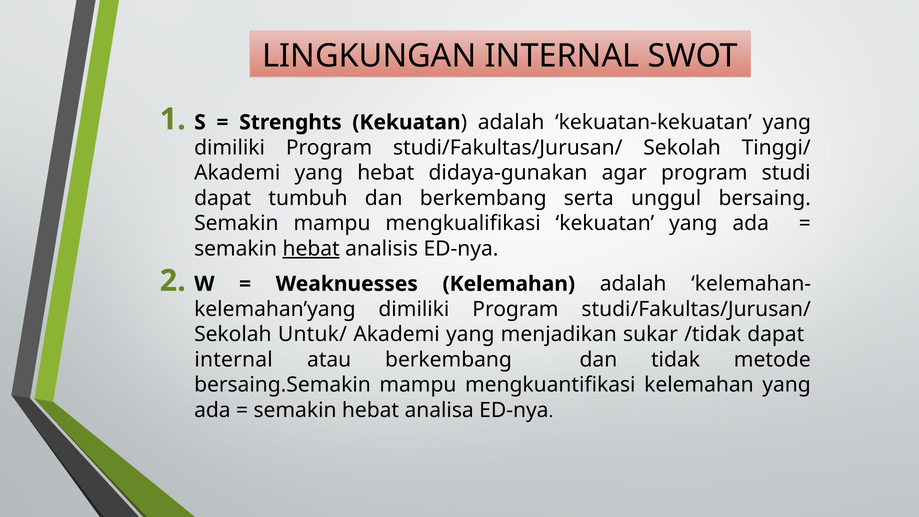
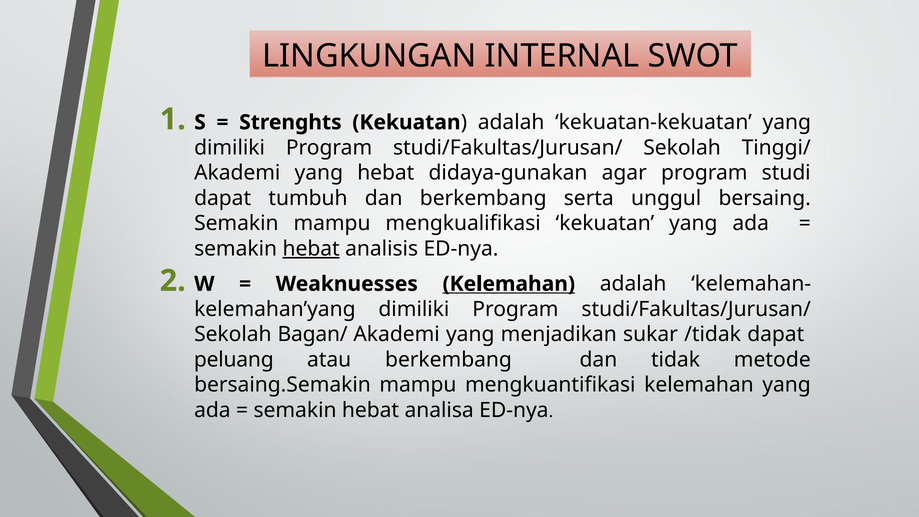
Kelemahan underline: none -> present (509, 284)
Untuk/: Untuk/ -> Bagan/ (313, 334)
internal: internal -> peluang (234, 360)
